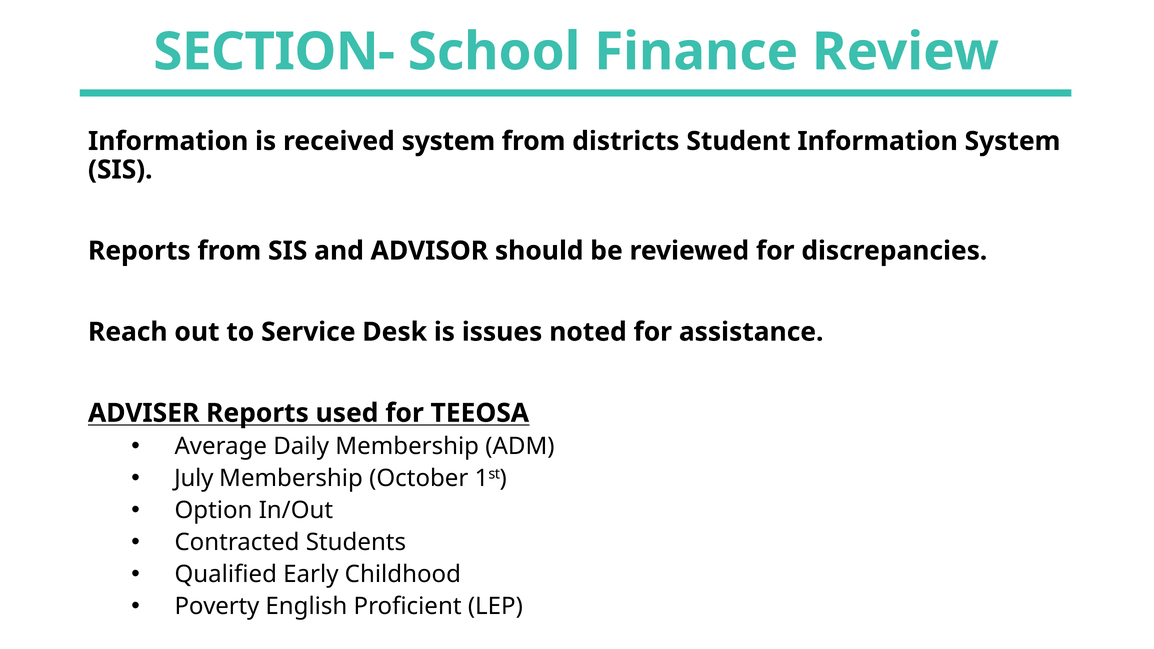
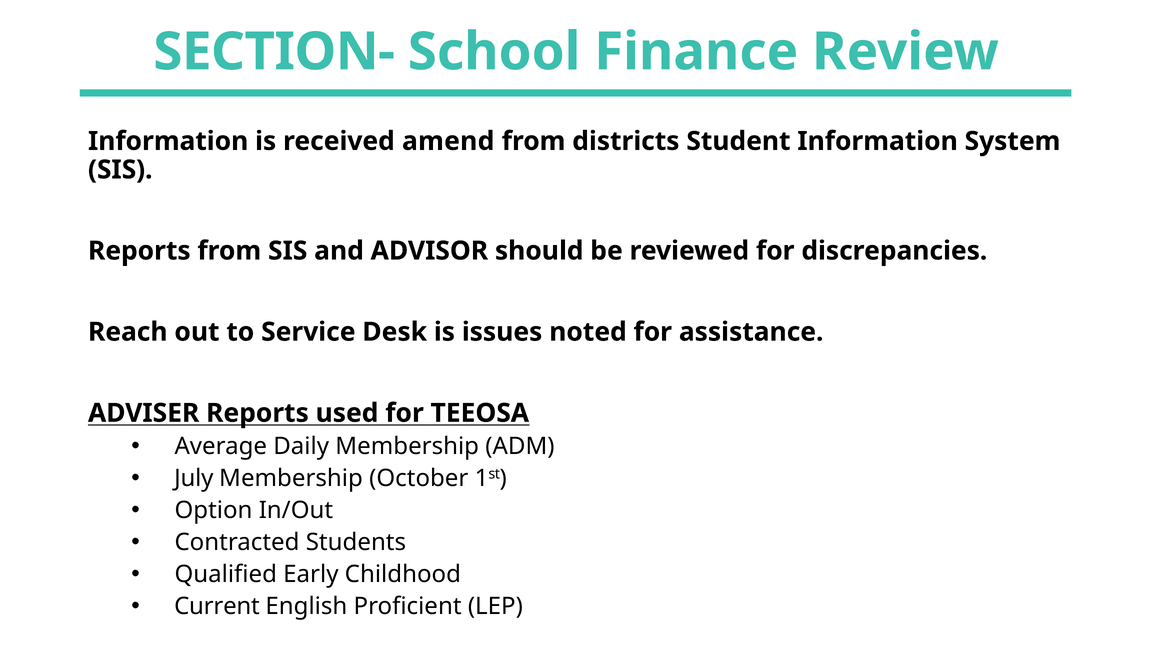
received system: system -> amend (448, 141)
Poverty: Poverty -> Current (217, 606)
